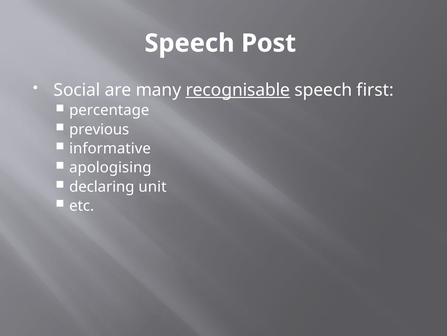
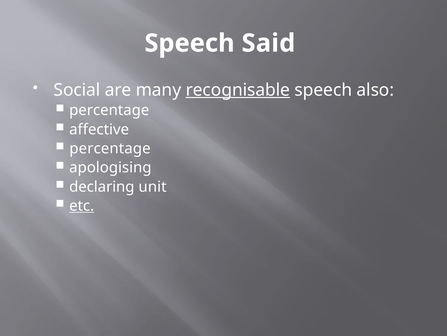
Post: Post -> Said (268, 43)
first: first -> also (375, 90)
previous: previous -> affective (99, 129)
informative: informative -> percentage (110, 148)
etc underline: none -> present (82, 205)
